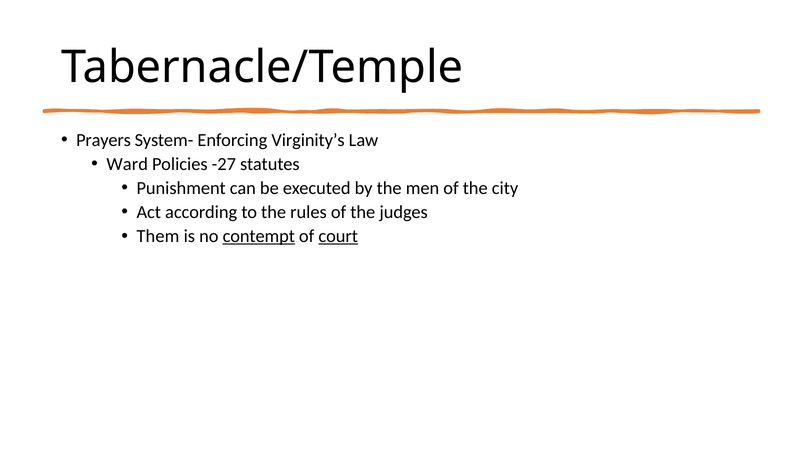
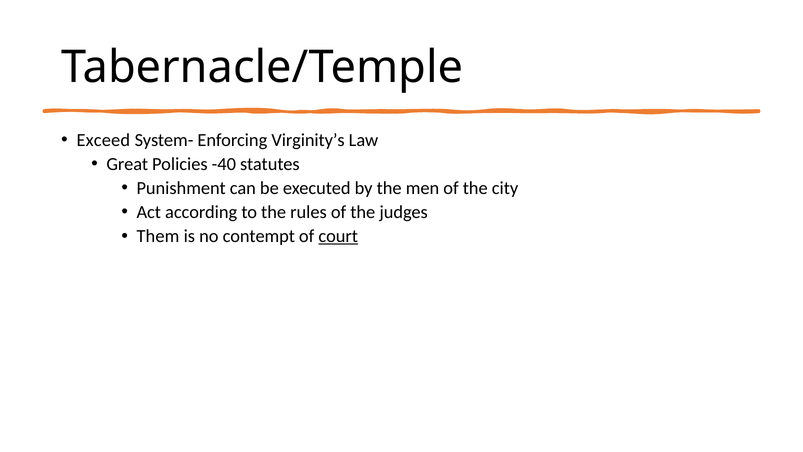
Prayers: Prayers -> Exceed (103, 140)
Ward: Ward -> Great (127, 164)
-27: -27 -> -40 (224, 164)
contempt underline: present -> none (259, 236)
